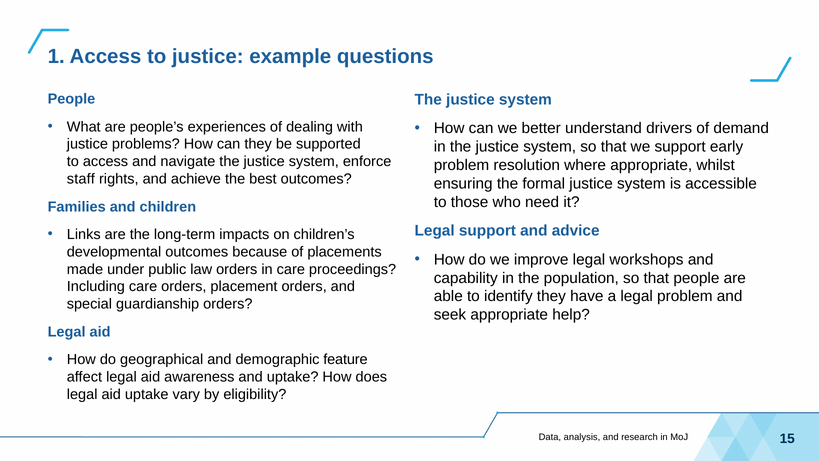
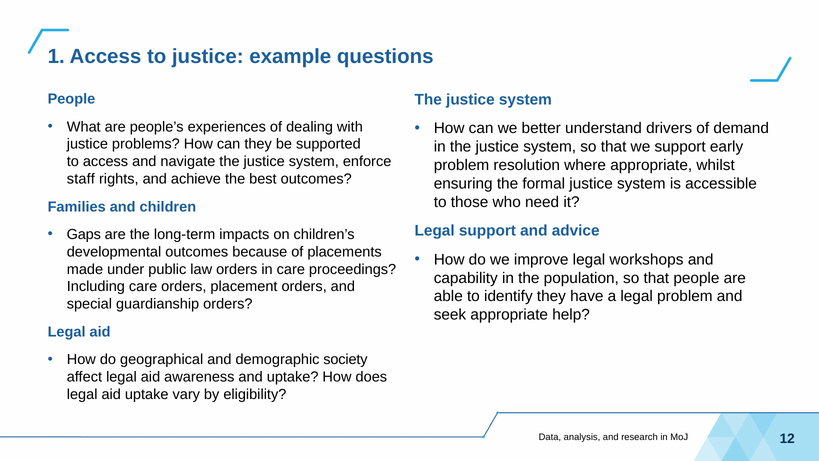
Links: Links -> Gaps (84, 234)
feature: feature -> society (345, 359)
15: 15 -> 12 (787, 439)
